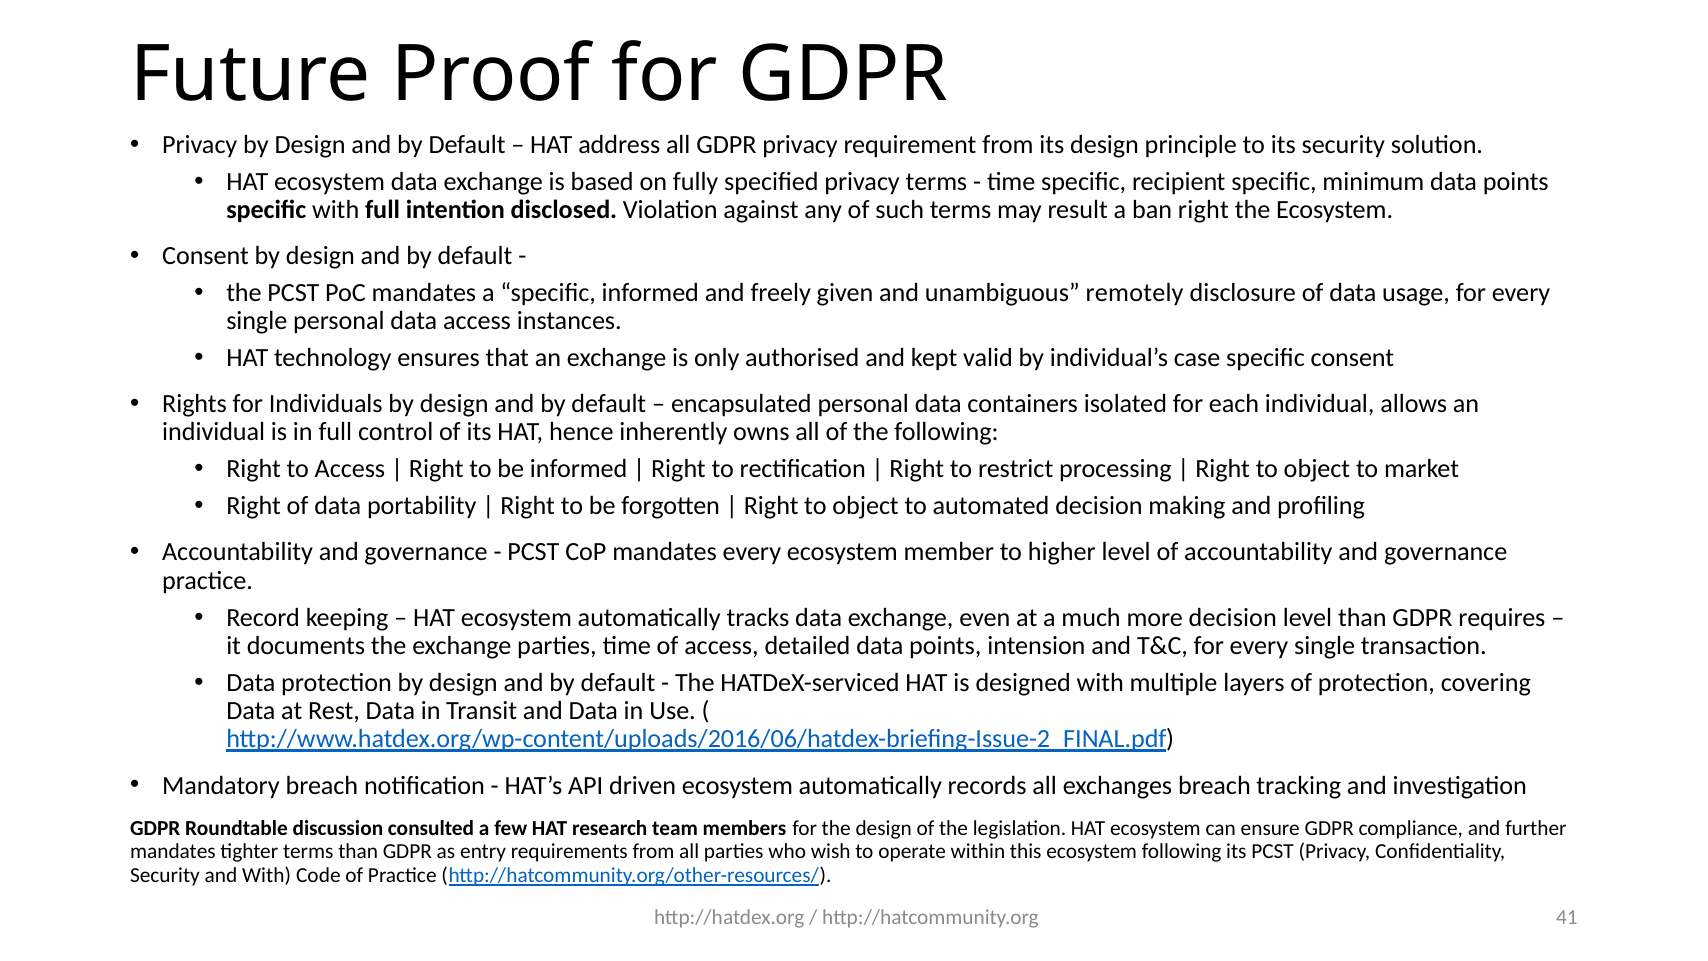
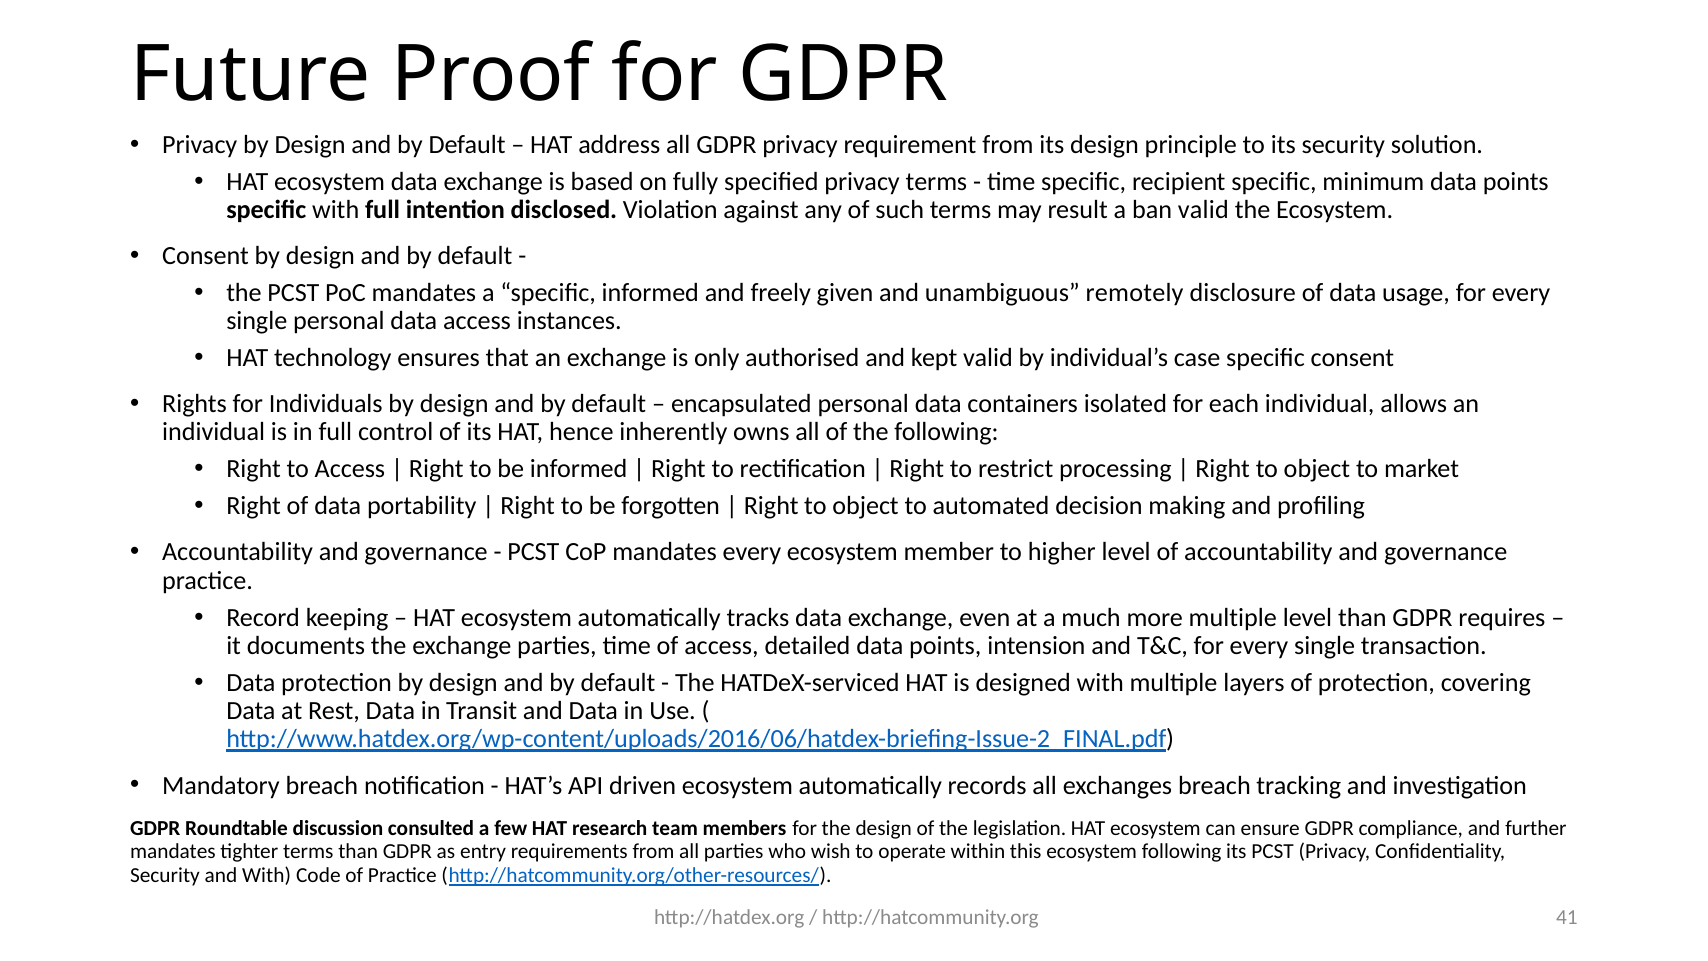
ban right: right -> valid (1203, 210)
more decision: decision -> multiple (1233, 617)
